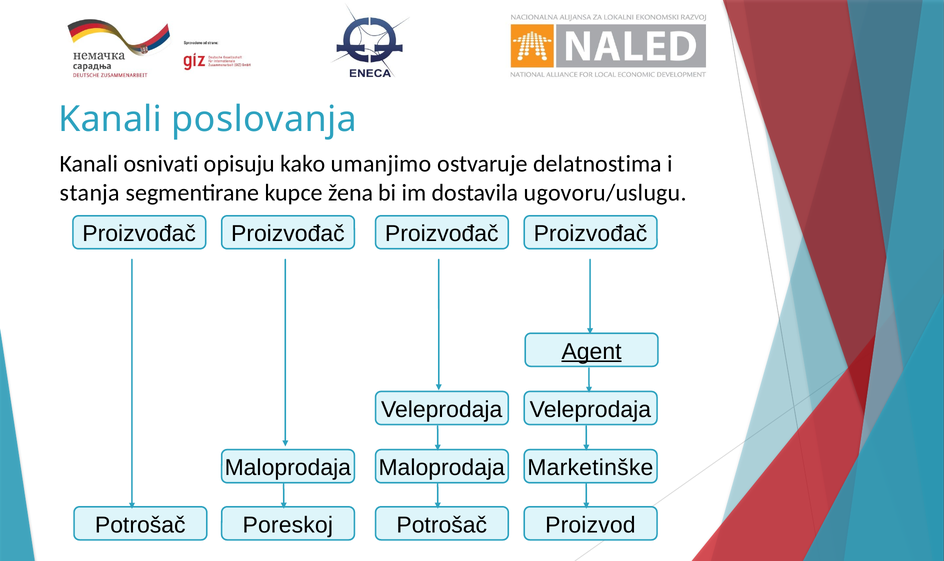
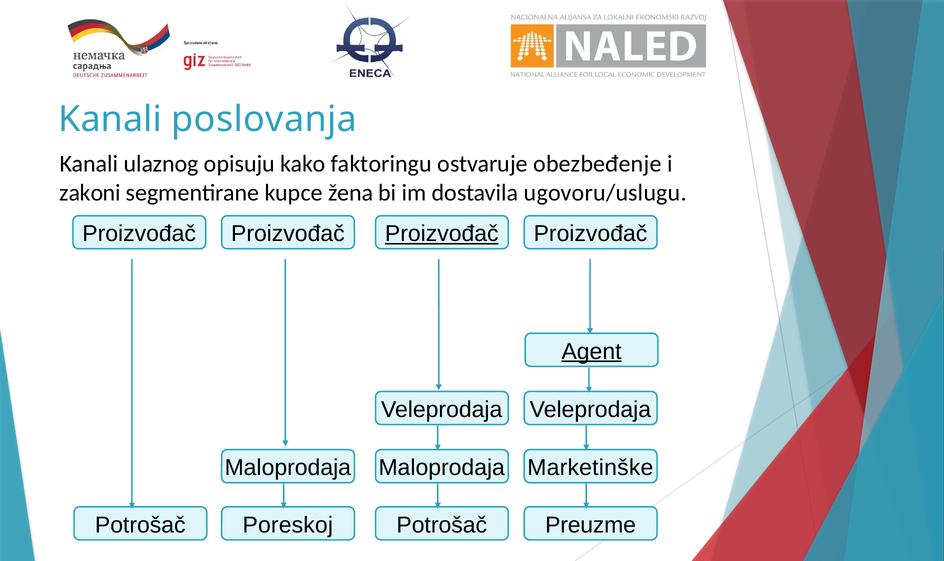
osnivati: osnivati -> ulaznog (161, 164)
umanjimo: umanjimo -> faktoringu (381, 164)
delatnostima: delatnostima -> obezbeđenje (597, 164)
stanja: stanja -> zakoni (90, 193)
Proizvođač underline: none -> present (442, 234)
Proizvod: Proizvod -> Preuzme (591, 525)
